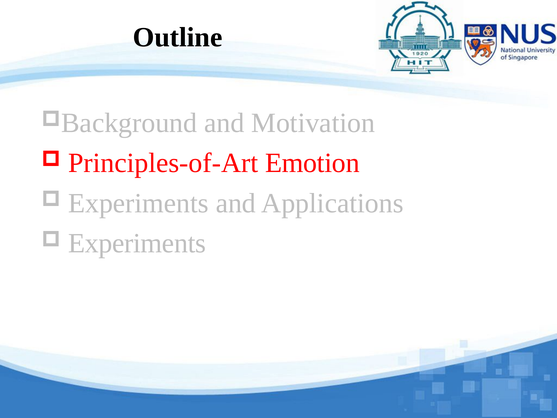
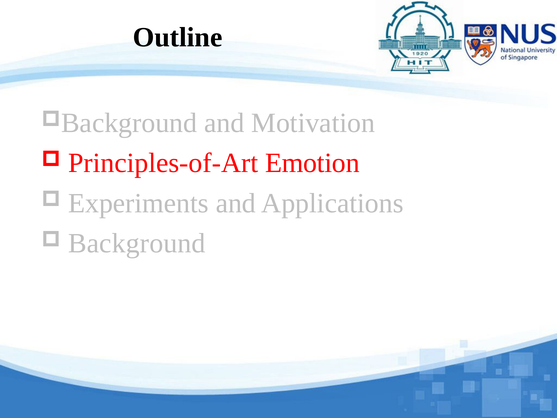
Experiments: Experiments -> Background (137, 243)
